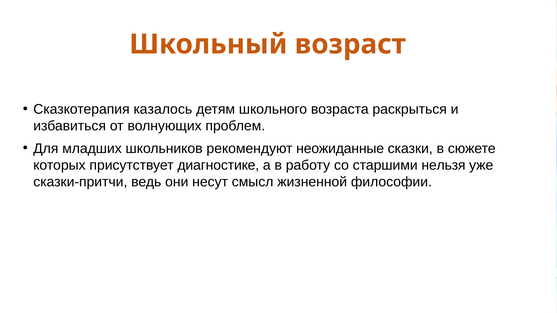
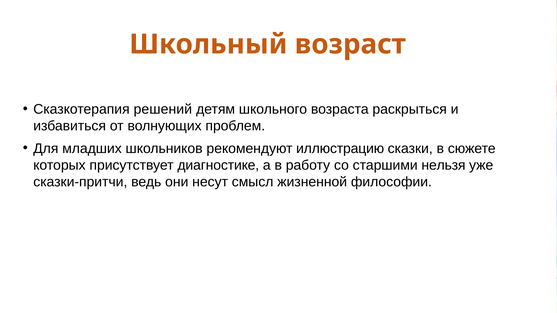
казалось: казалось -> решений (163, 109)
неожиданные: неожиданные -> иллюстрацию (340, 149)
